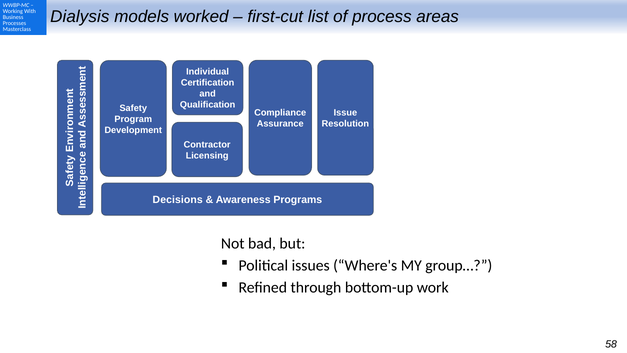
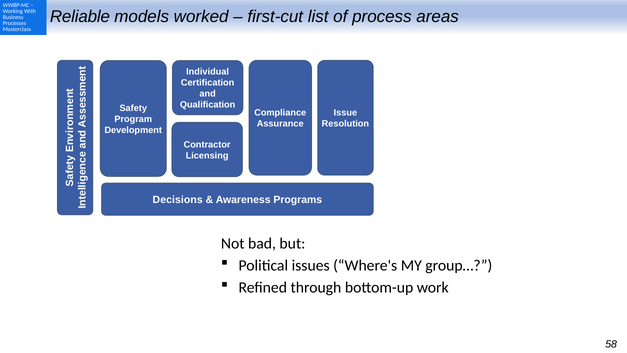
Dialysis: Dialysis -> Reliable (80, 17)
